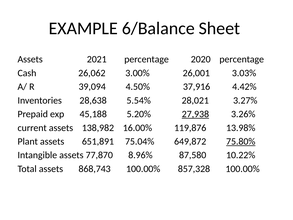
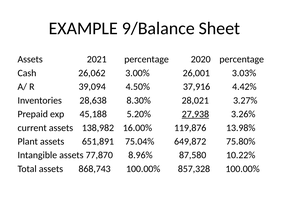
6/Balance: 6/Balance -> 9/Balance (158, 28)
5.54%: 5.54% -> 8.30% (139, 100)
75.80% underline: present -> none (241, 141)
